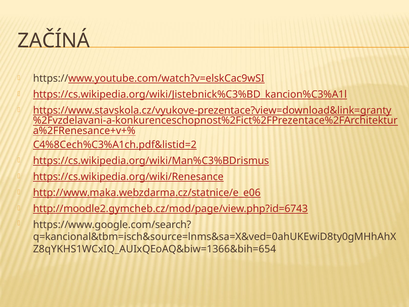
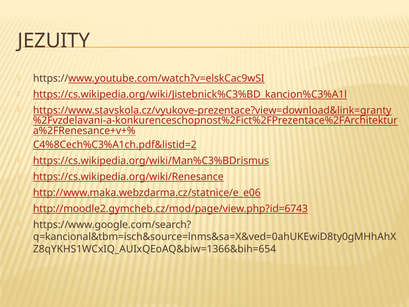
ZAČÍNÁ: ZAČÍNÁ -> JEZUITY (54, 41)
